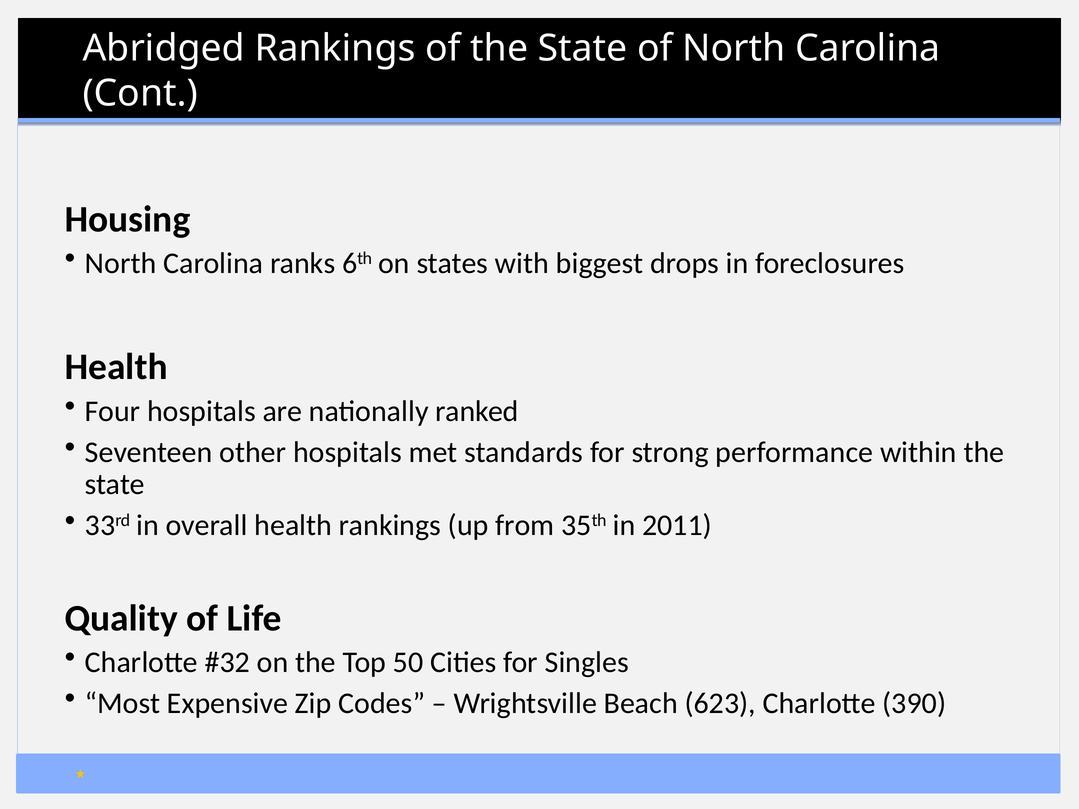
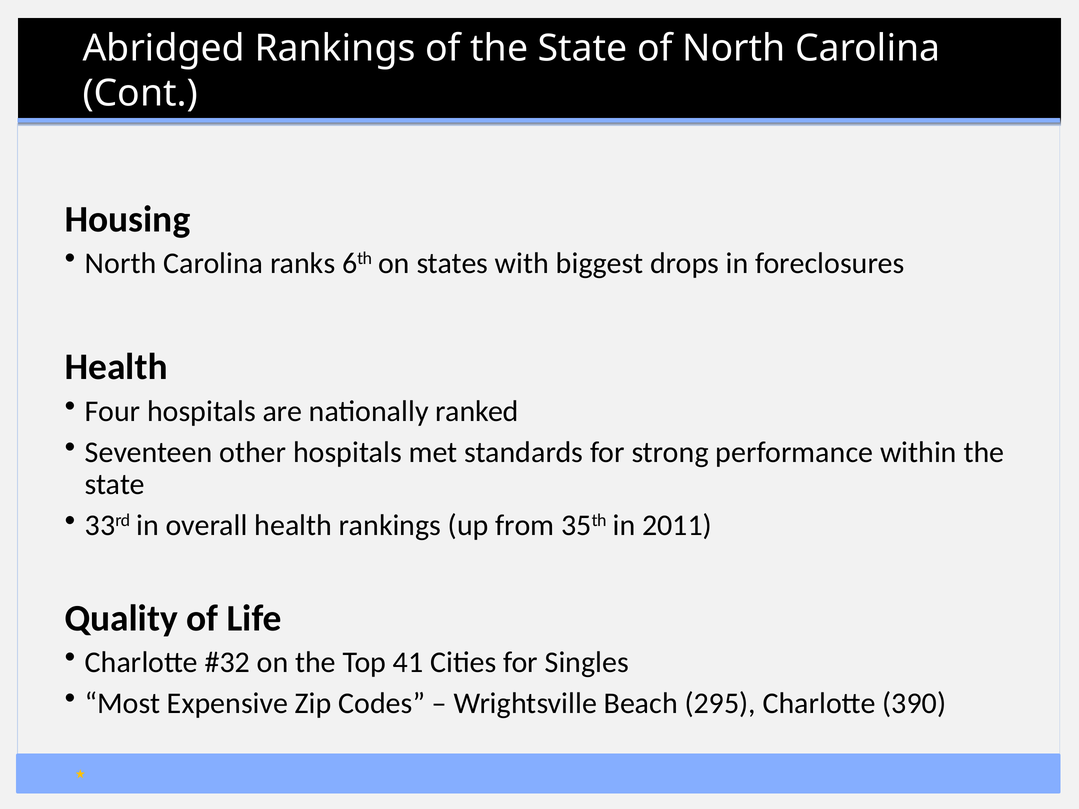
50: 50 -> 41 (408, 662)
623: 623 -> 295 (720, 703)
